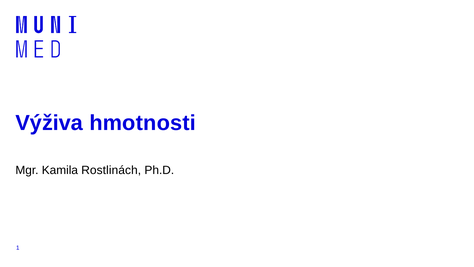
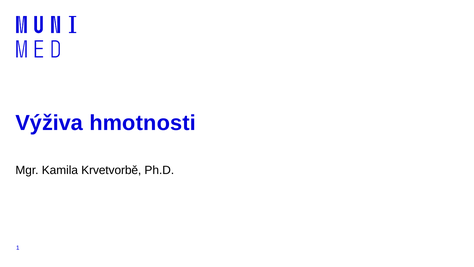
Rostlinách: Rostlinách -> Krvetvorbě (111, 170)
